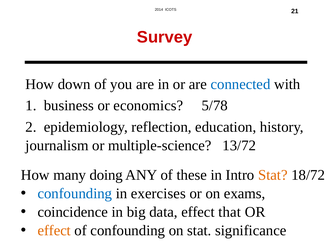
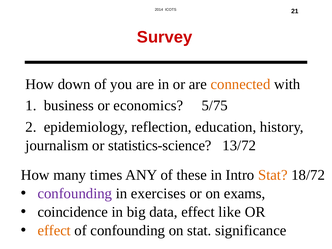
connected colour: blue -> orange (241, 84)
5/78: 5/78 -> 5/75 (215, 106)
multiple-science: multiple-science -> statistics-science (160, 145)
doing: doing -> times (106, 175)
confounding colour: blue -> purple (75, 194)
that: that -> like (230, 212)
